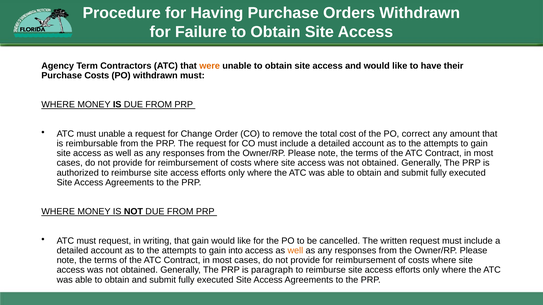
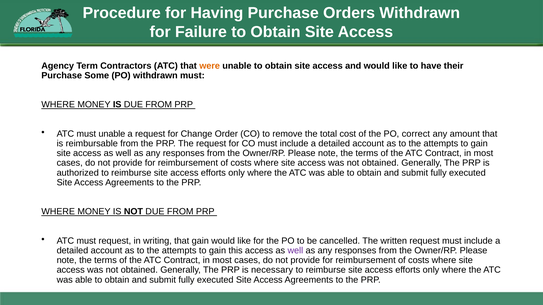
Purchase Costs: Costs -> Some (97, 76)
into: into -> this (236, 251)
well colour: orange -> purple (295, 251)
paragraph: paragraph -> necessary (272, 270)
